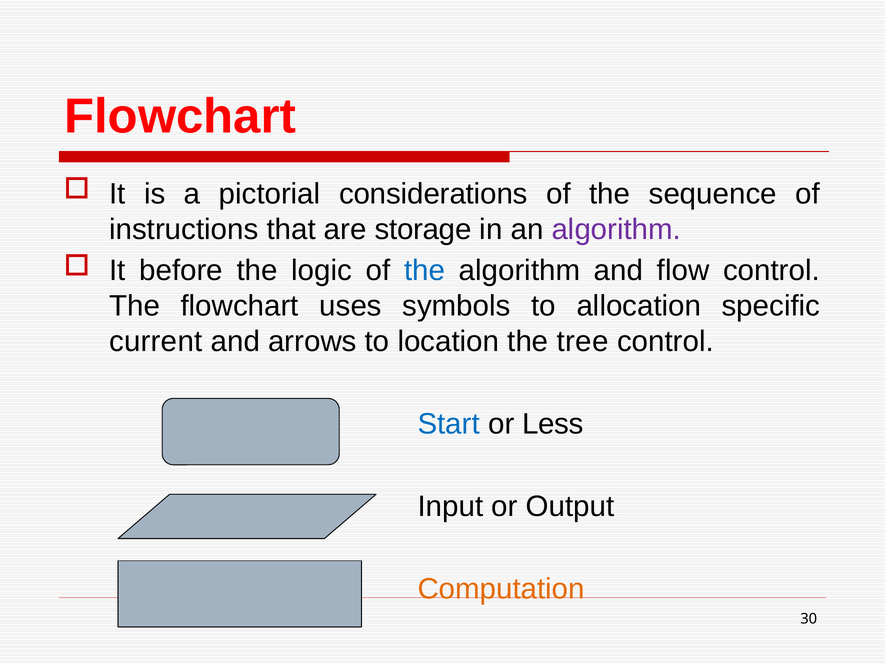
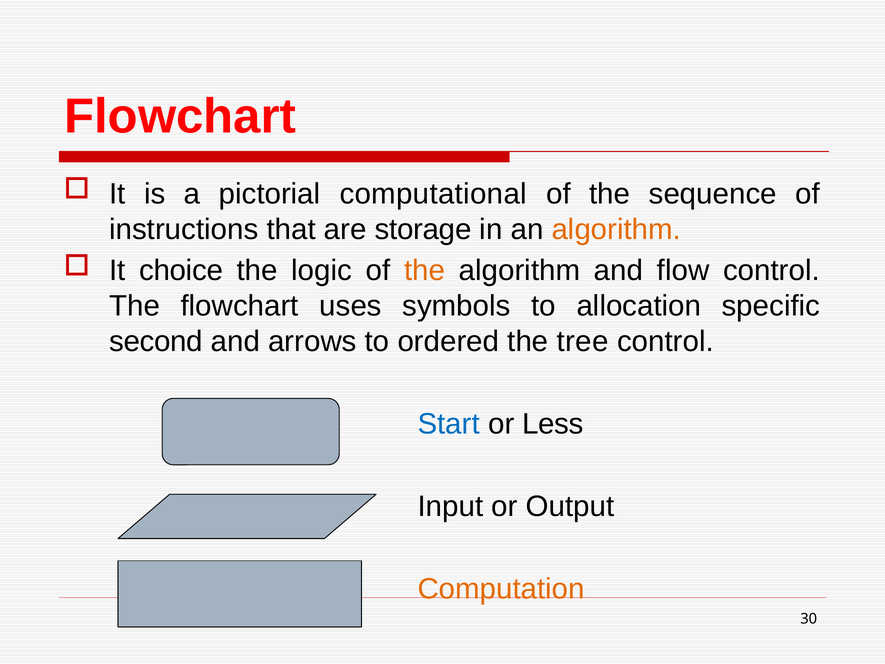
considerations: considerations -> computational (433, 194)
algorithm colour: purple -> orange (616, 229)
before: before -> choice (181, 271)
the colour: blue -> orange (425, 271)
current: current -> second (156, 341)
location: location -> ordered (448, 341)
